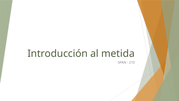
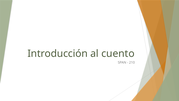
metida: metida -> cuento (118, 53)
